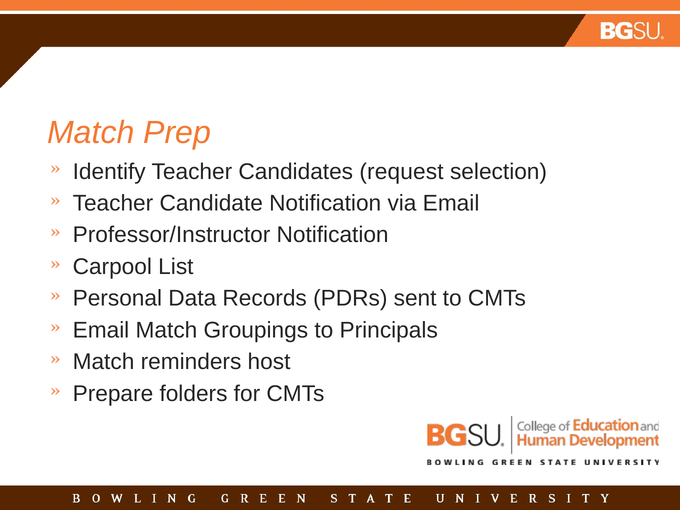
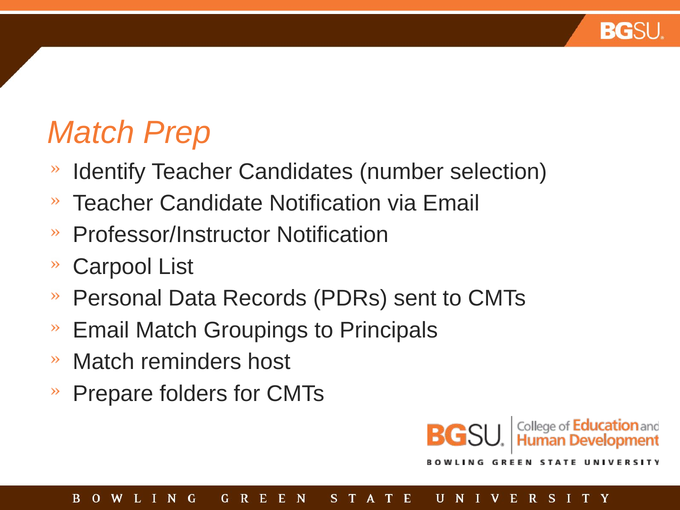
request: request -> number (402, 172)
